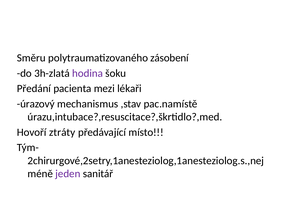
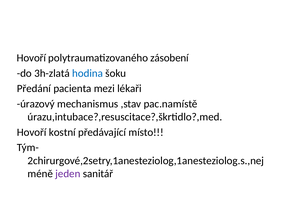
Směru: Směru -> Hovoří (31, 58)
hodina colour: purple -> blue (88, 73)
ztráty: ztráty -> kostní (62, 133)
